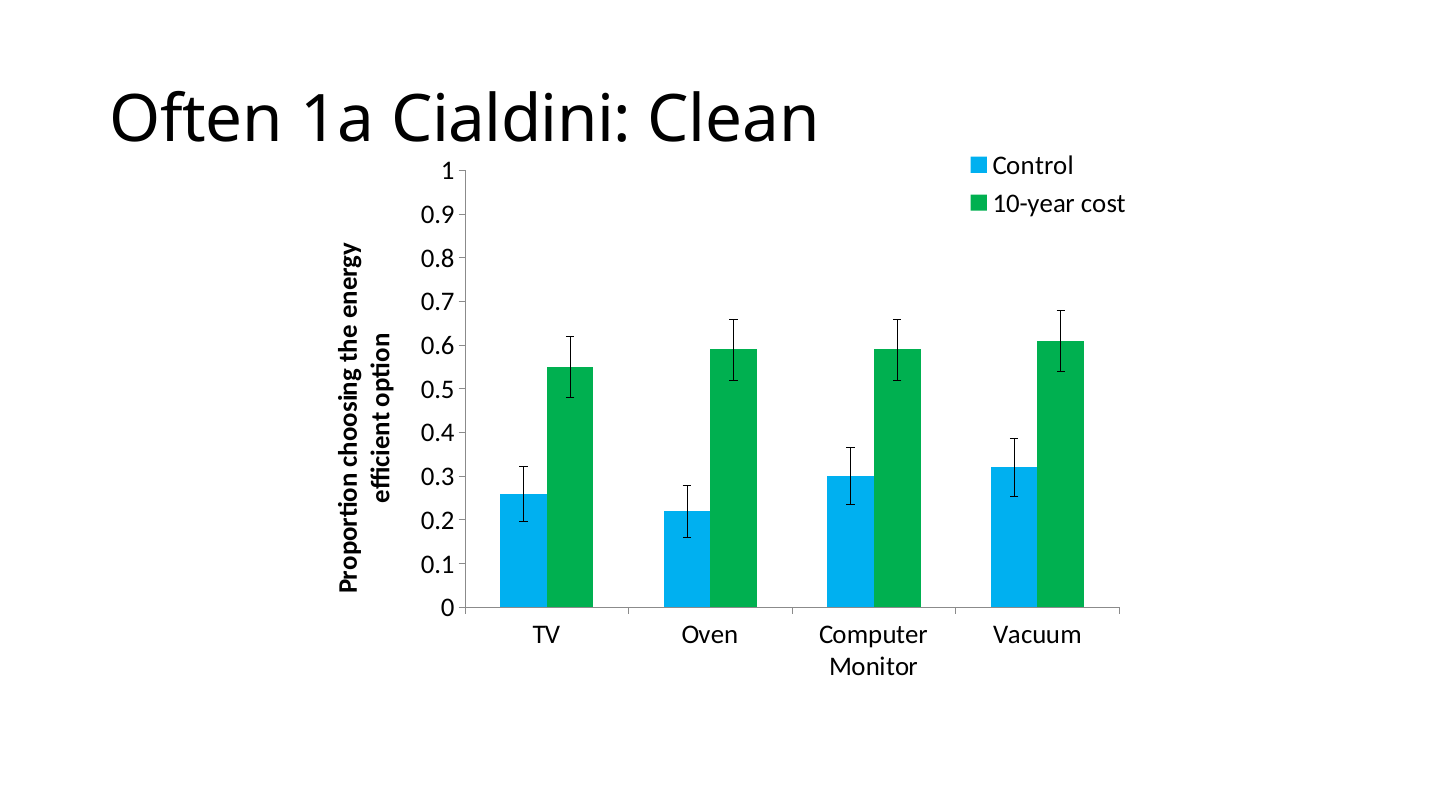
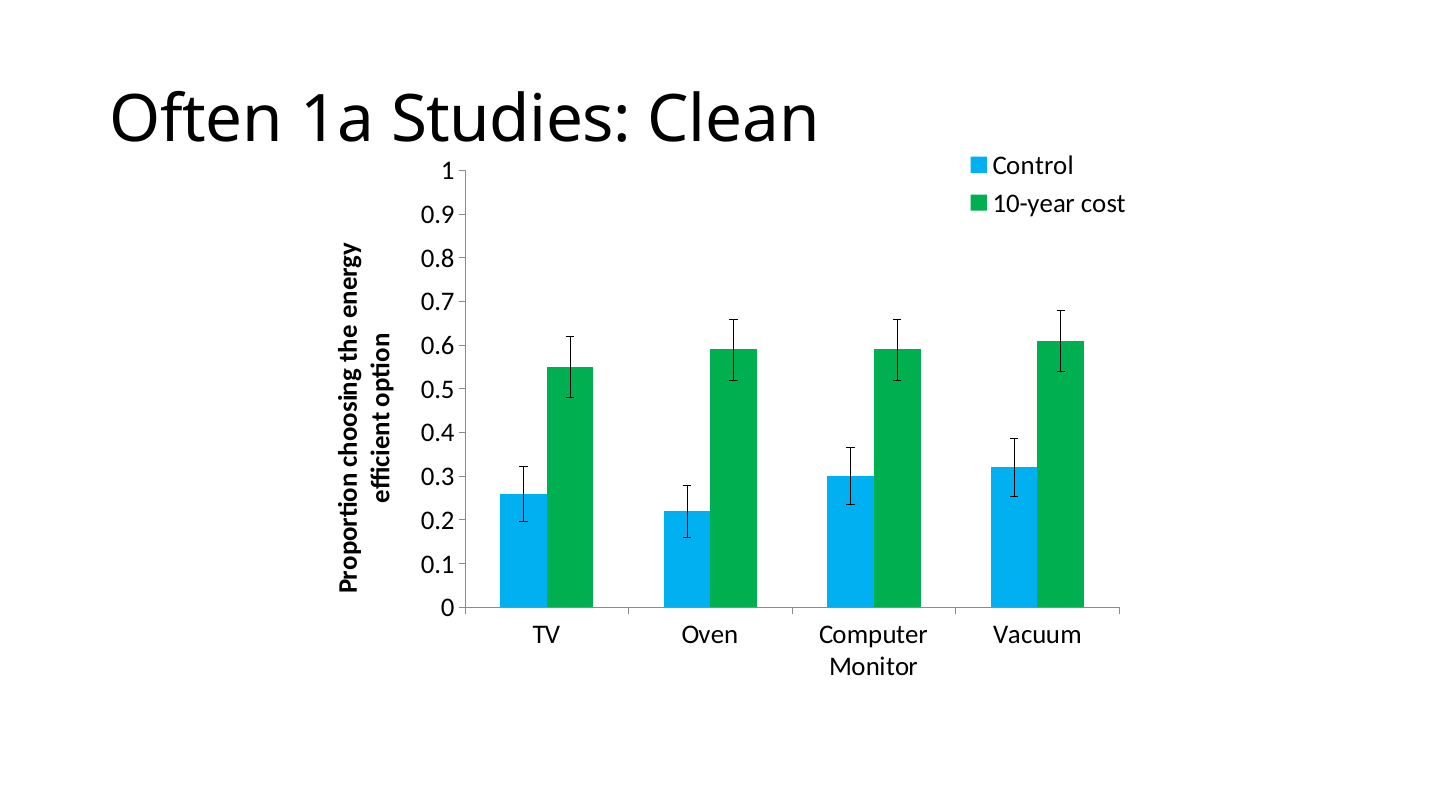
Cialdini: Cialdini -> Studies (511, 120)
